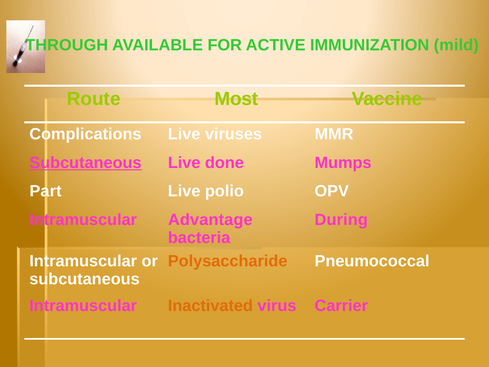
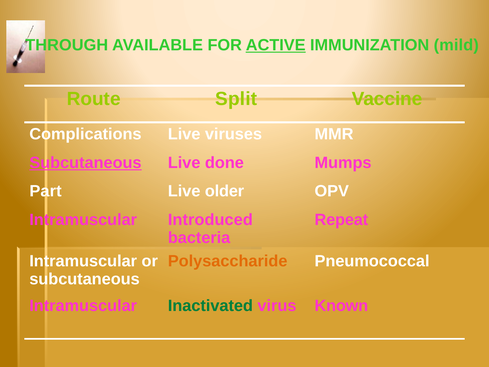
ACTIVE underline: none -> present (276, 45)
Most: Most -> Split (236, 99)
polio: polio -> older (225, 191)
Advantage: Advantage -> Introduced (210, 220)
During: During -> Repeat (341, 220)
Inactivated colour: orange -> green (210, 306)
Carrier: Carrier -> Known (341, 306)
